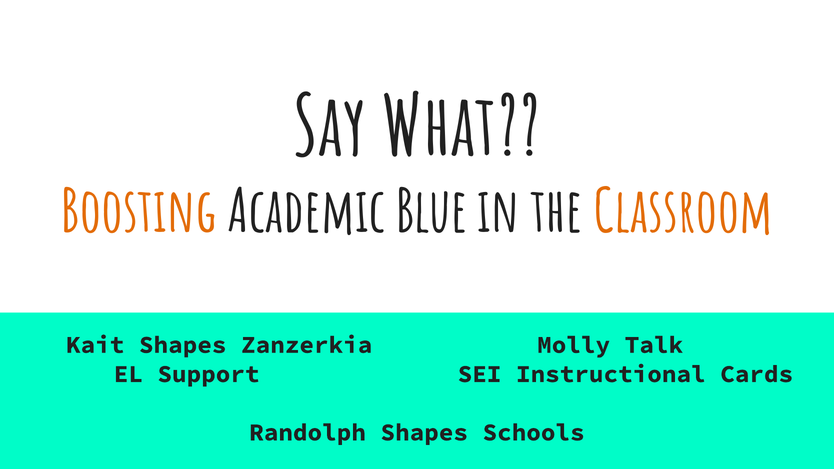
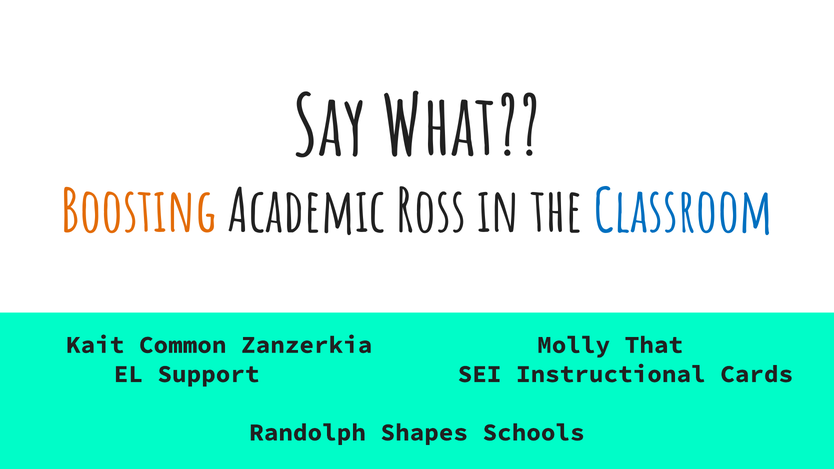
Blue: Blue -> Ross (431, 213)
Classroom colour: orange -> blue (683, 213)
Kait Shapes: Shapes -> Common (183, 345)
Talk: Talk -> That (654, 345)
